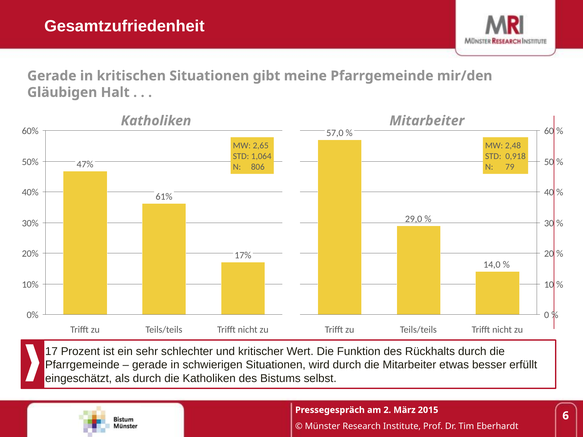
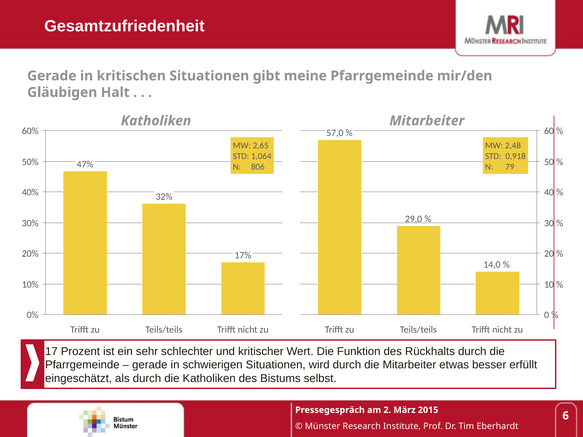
61%: 61% -> 32% (164, 197)
